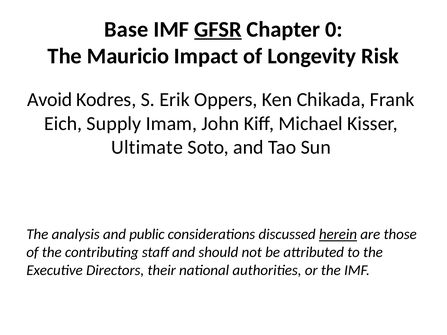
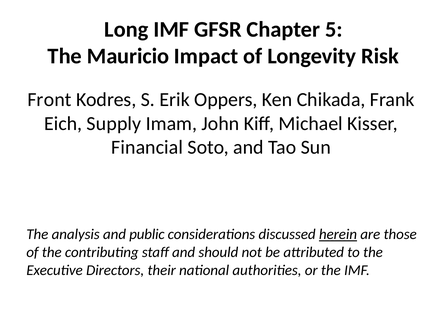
Base: Base -> Long (126, 30)
GFSR underline: present -> none (218, 30)
0: 0 -> 5 (334, 30)
Avoid: Avoid -> Front (49, 100)
Ultimate: Ultimate -> Financial (147, 148)
